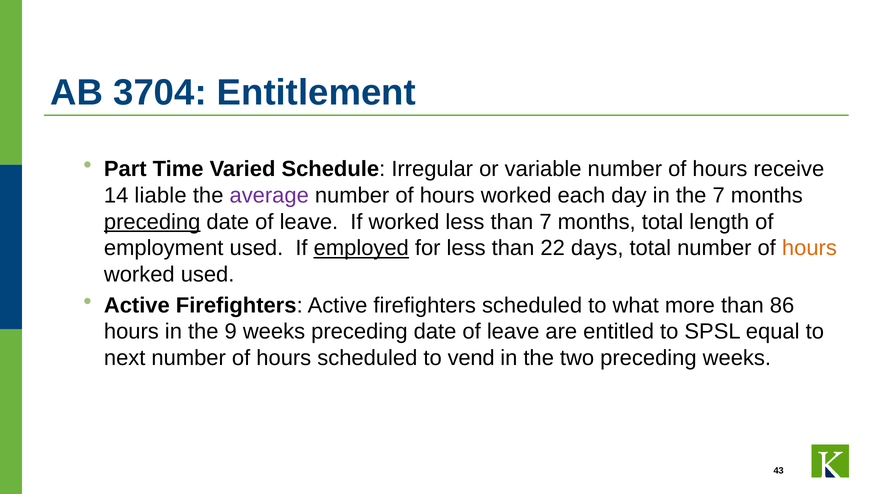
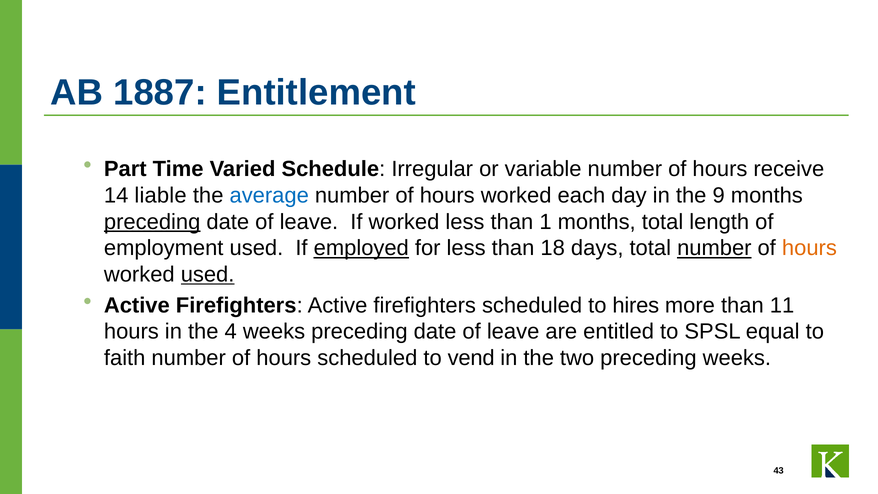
3704: 3704 -> 1887 (160, 93)
average colour: purple -> blue (269, 195)
the 7: 7 -> 9 (719, 195)
than 7: 7 -> 1 (546, 222)
22: 22 -> 18 (553, 248)
number underline: none -> present (714, 248)
used underline: none -> present (208, 275)
what: what -> hires (636, 305)
86: 86 -> 11 (782, 305)
9: 9 -> 4 (231, 332)
next: next -> faith (125, 358)
